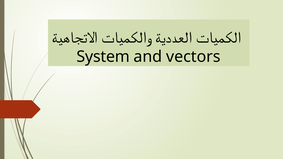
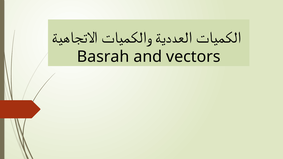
System: System -> Basrah (103, 57)
